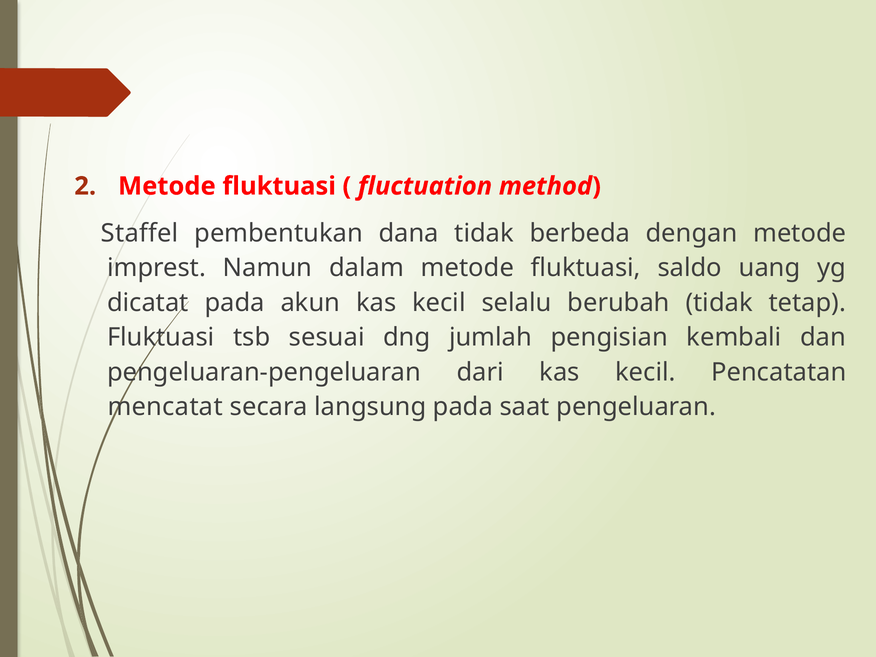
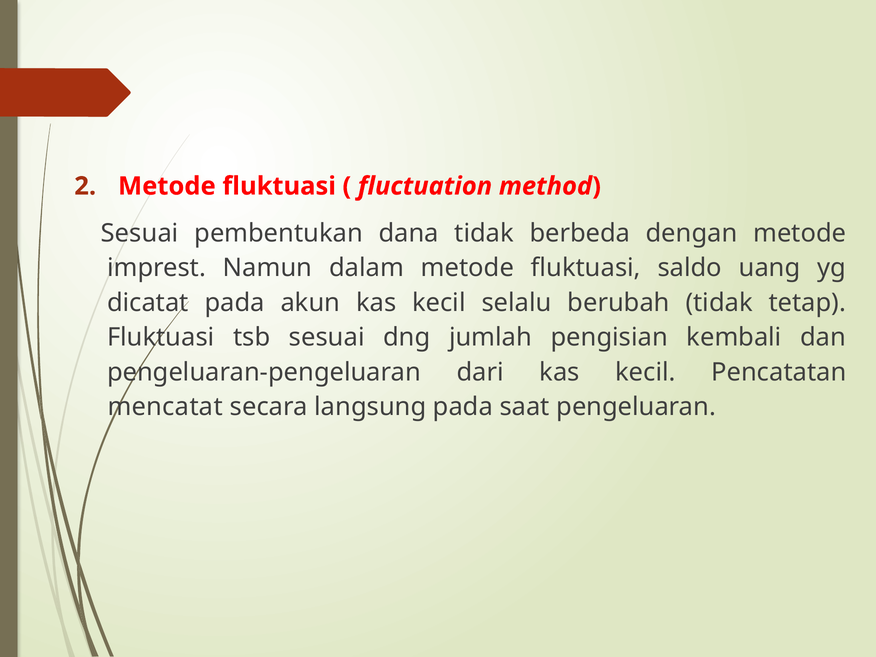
Staffel: Staffel -> Sesuai (140, 233)
